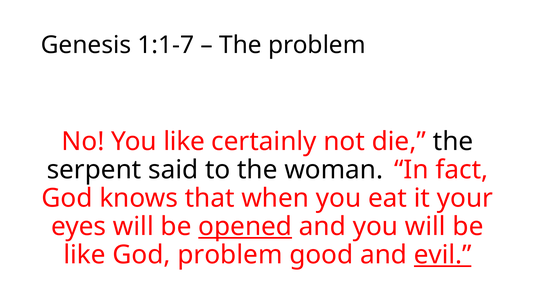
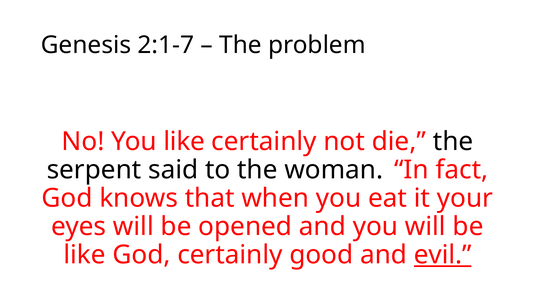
1:1-7: 1:1-7 -> 2:1-7 (166, 45)
opened underline: present -> none (245, 226)
God problem: problem -> certainly (230, 255)
